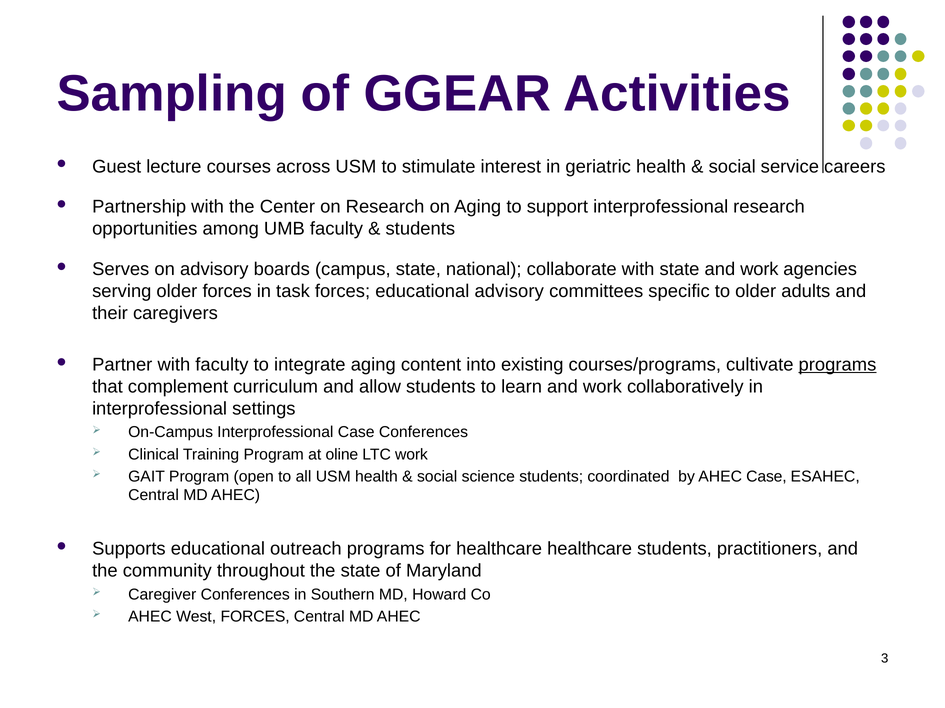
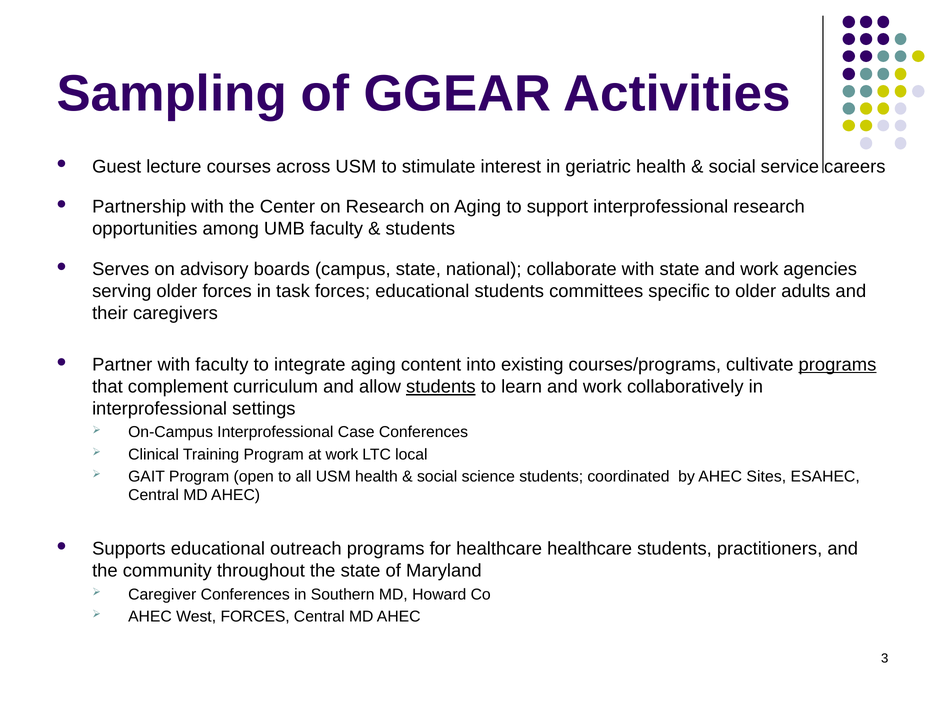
educational advisory: advisory -> students (509, 292)
students underline: none -> present (441, 387)
at oline: oline -> work (342, 455)
LTC work: work -> local (411, 455)
AHEC Case: Case -> Sites (766, 477)
